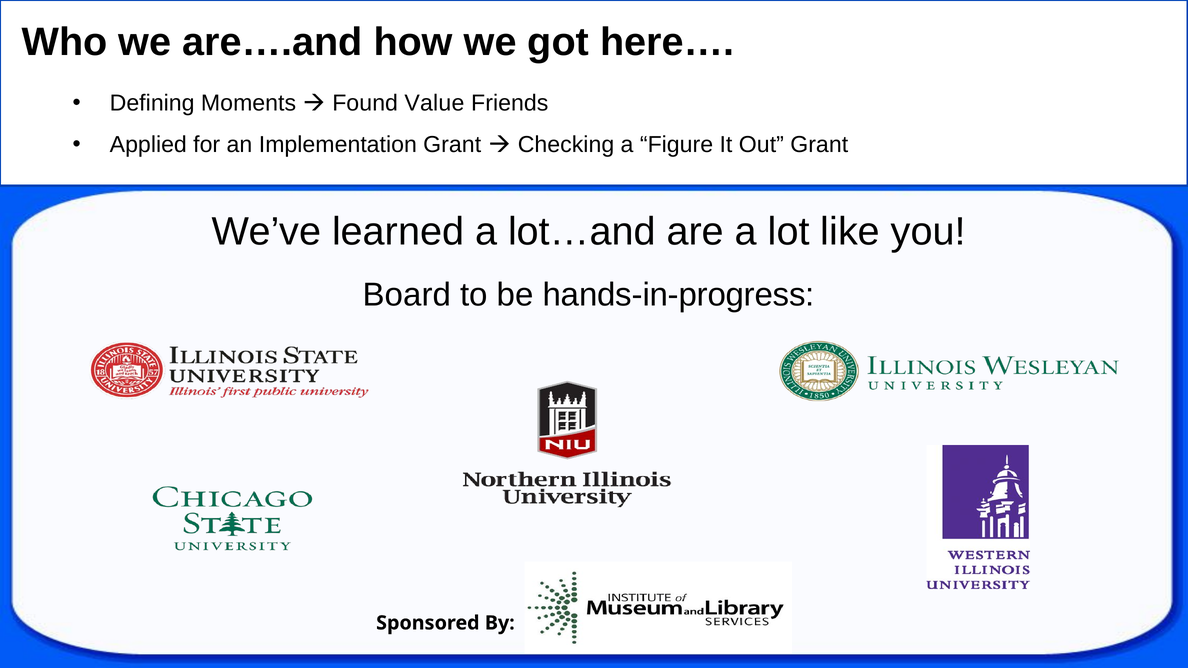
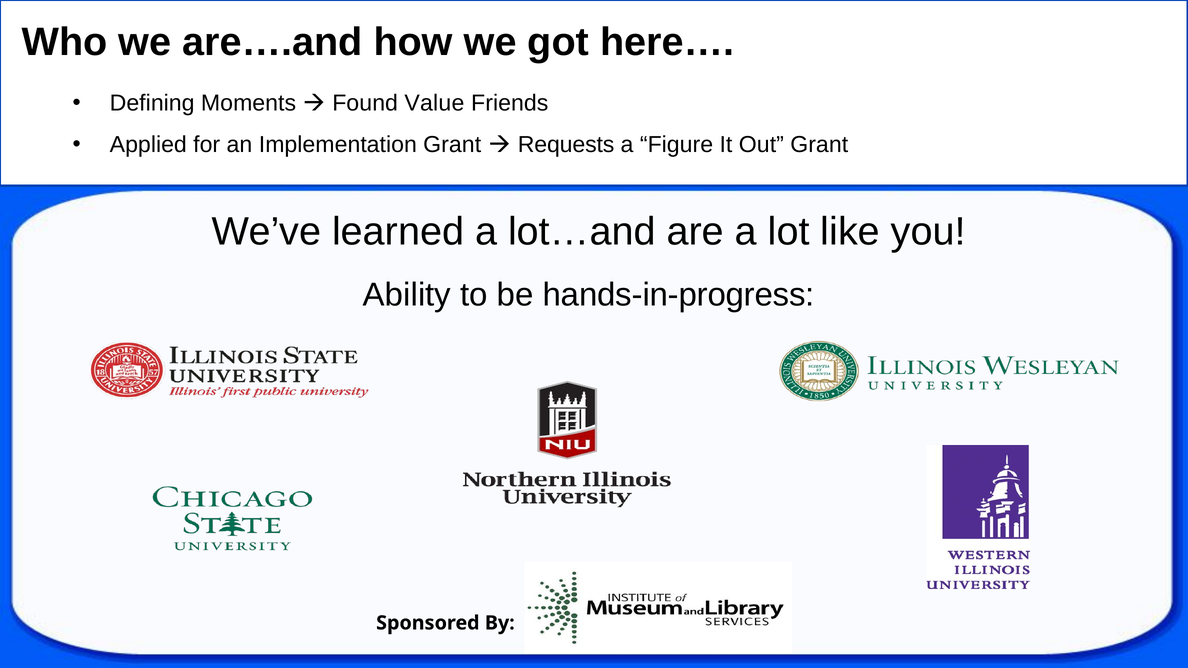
Checking: Checking -> Requests (566, 145)
Board: Board -> Ability (407, 295)
